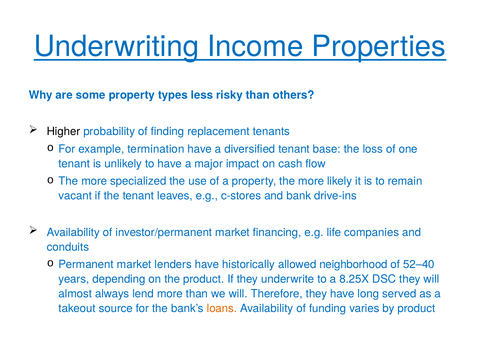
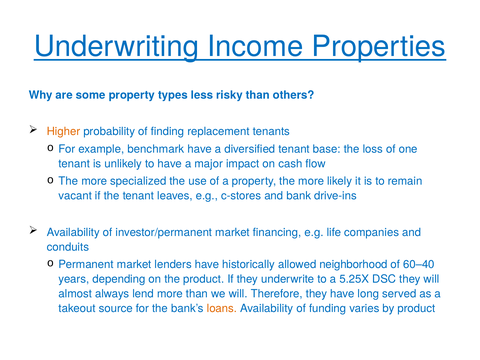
Higher colour: black -> orange (63, 132)
termination: termination -> benchmark (156, 149)
52–40: 52–40 -> 60–40 (419, 264)
8.25X: 8.25X -> 5.25X (354, 279)
